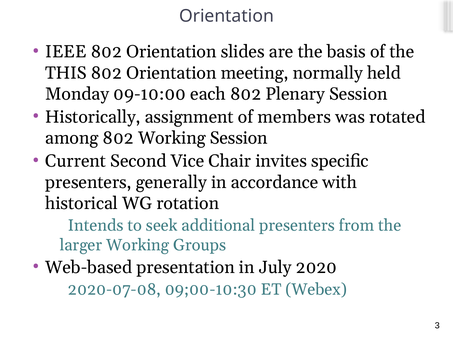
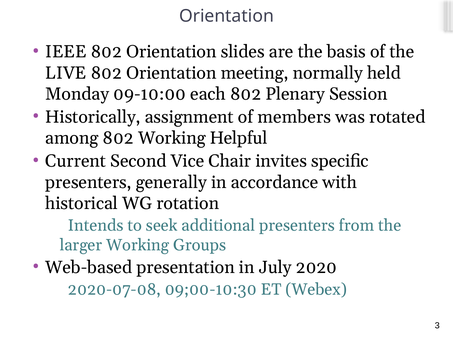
THIS: THIS -> LIVE (66, 73)
Working Session: Session -> Helpful (239, 138)
